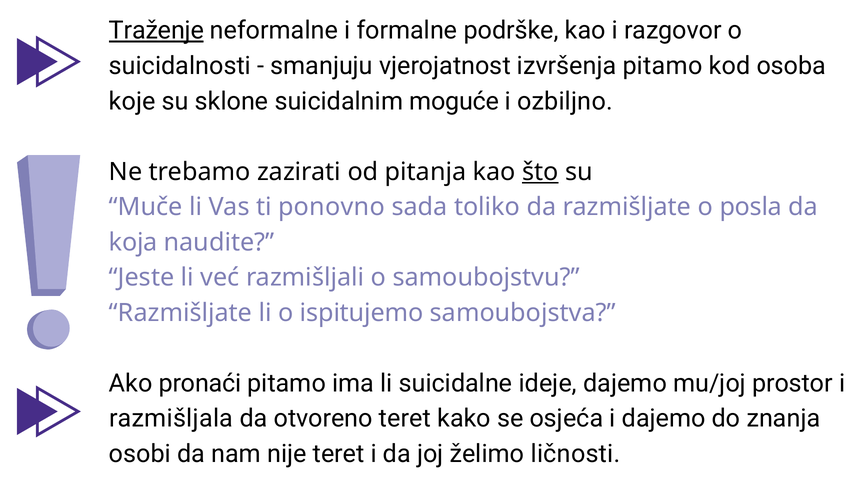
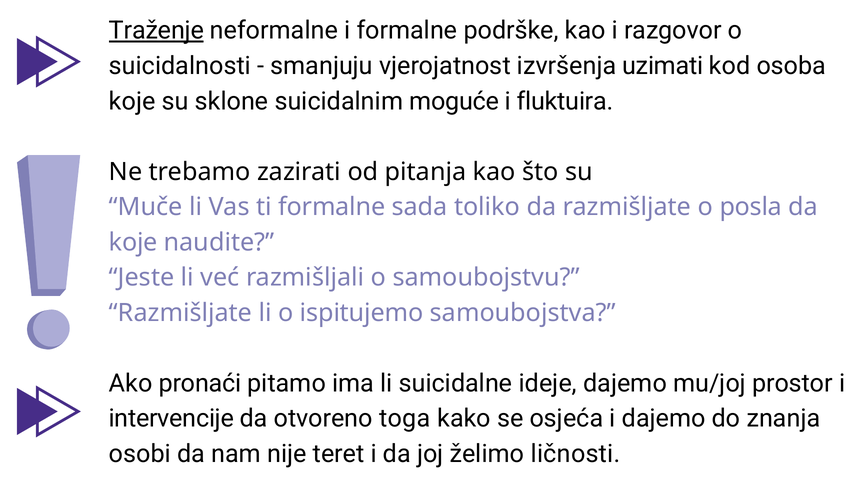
izvršenja pitamo: pitamo -> uzimati (663, 66)
ozbiljno: ozbiljno -> fluktuira (565, 101)
što underline: present -> none (540, 172)
ti ponovno: ponovno -> formalne (332, 207)
koja: koja -> koje (133, 242)
razmišljala: razmišljala -> intervencije (171, 419)
otvoreno teret: teret -> toga (405, 419)
